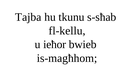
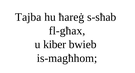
tkunu: tkunu -> ħareġ (71, 17)
fl-kellu: fl-kellu -> fl-għax (67, 31)
ieħor: ieħor -> kiber (55, 44)
